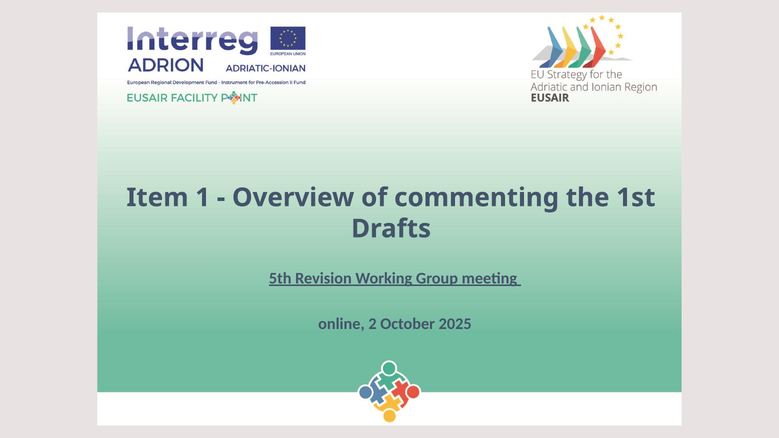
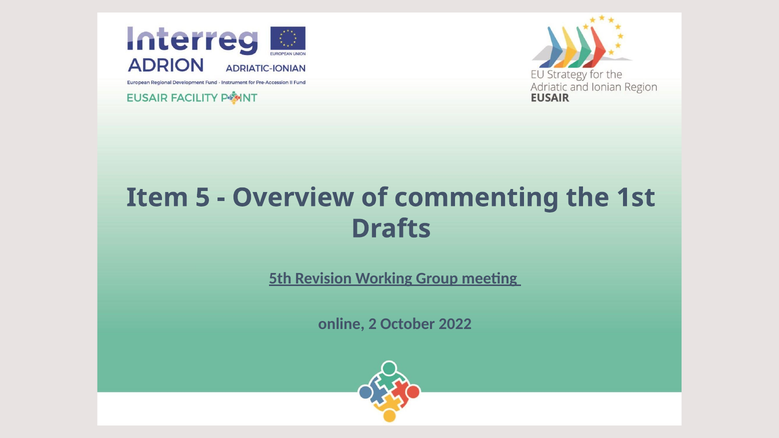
1: 1 -> 5 (203, 198)
2025: 2025 -> 2022 (455, 324)
